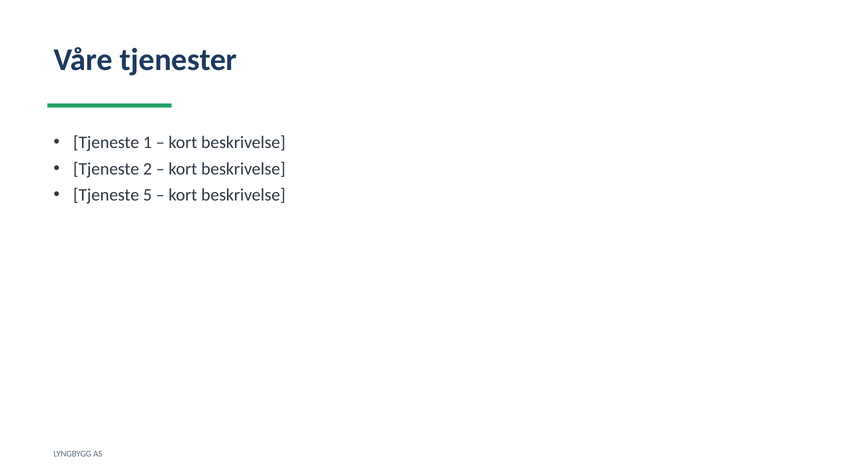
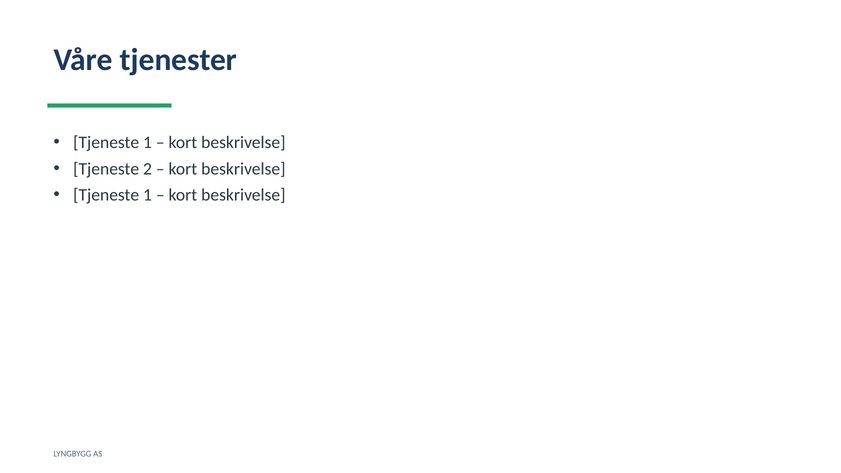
5: 5 -> 1 (147, 195)
